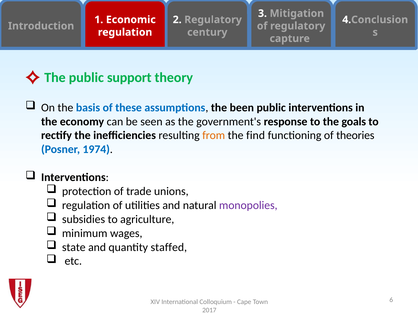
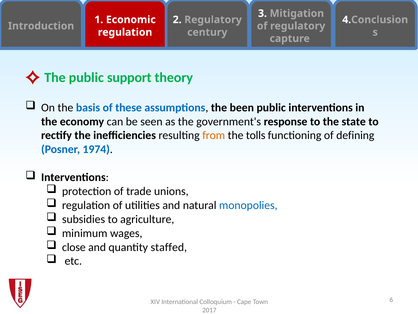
goals: goals -> state (354, 121)
find: find -> tolls (256, 135)
theories: theories -> defining (355, 135)
monopolies colour: purple -> blue (248, 205)
state: state -> close (74, 247)
